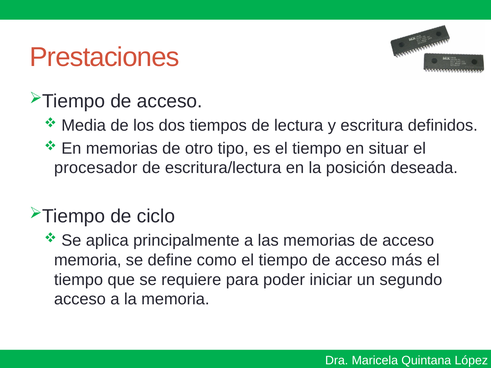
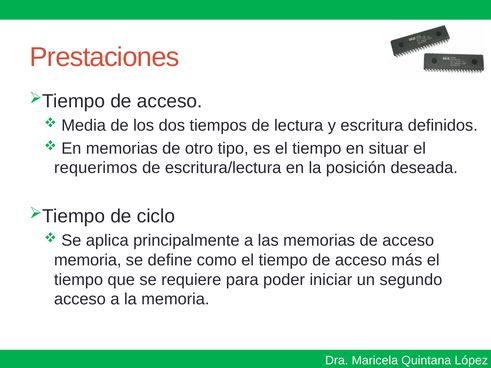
procesador: procesador -> requerimos (96, 168)
